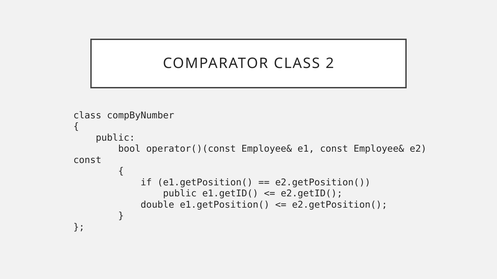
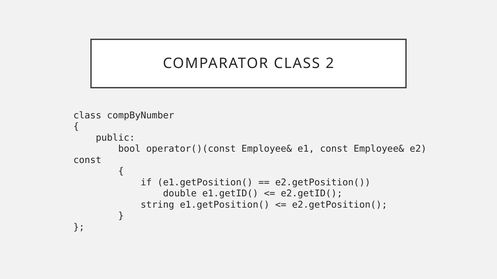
public: public -> double (180, 194)
double: double -> string (157, 205)
